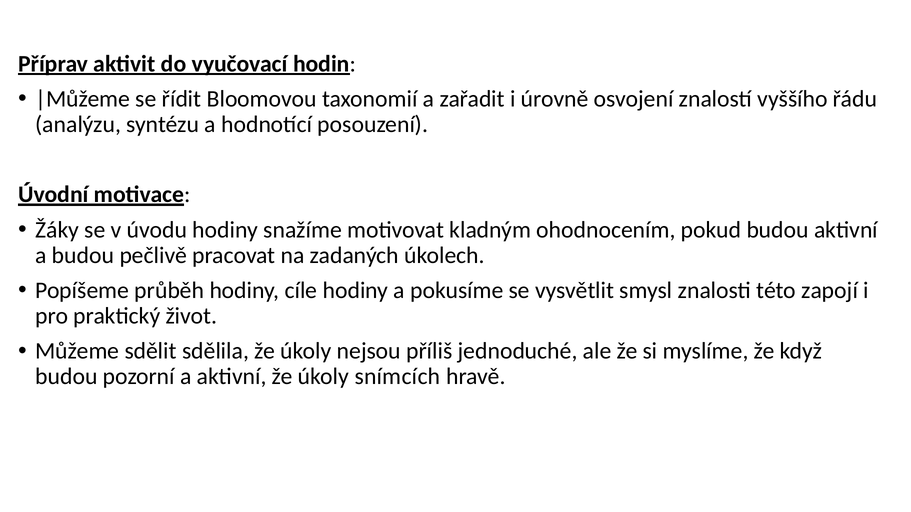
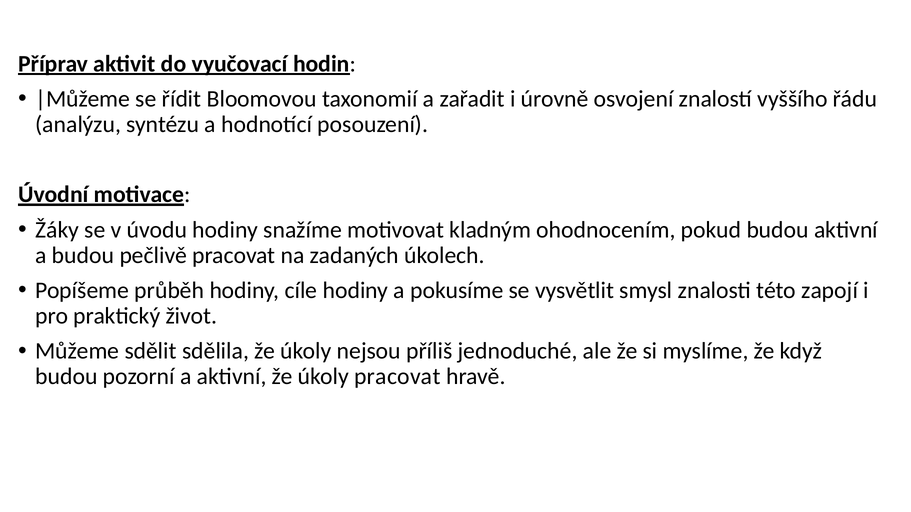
úkoly snímcích: snímcích -> pracovat (397, 377)
